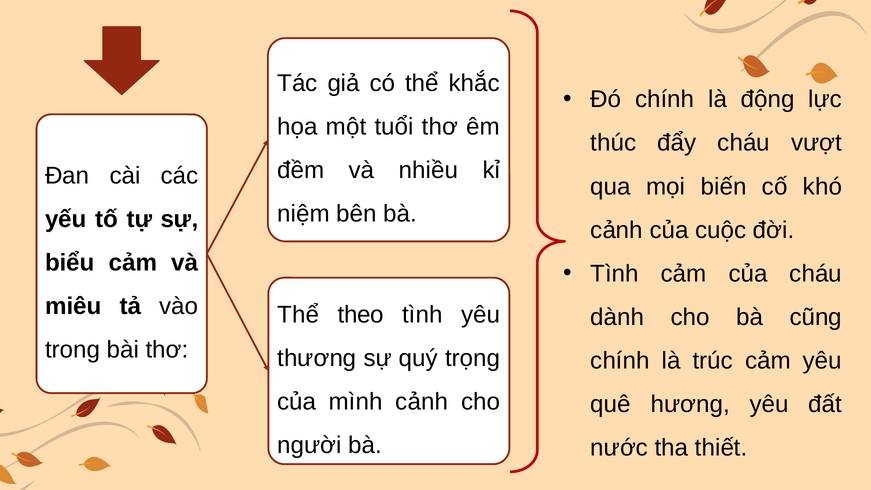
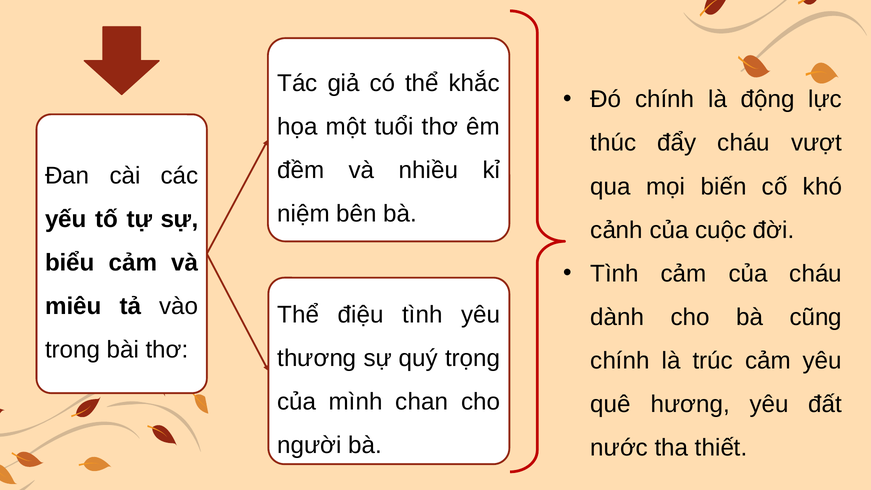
theo: theo -> điệu (361, 315)
mình cảnh: cảnh -> chan (422, 402)
